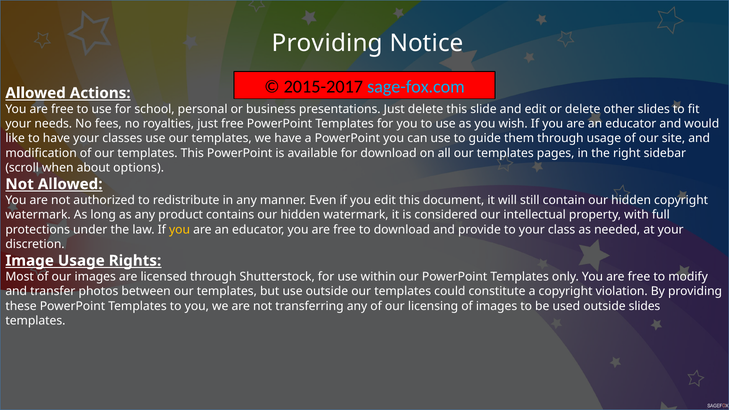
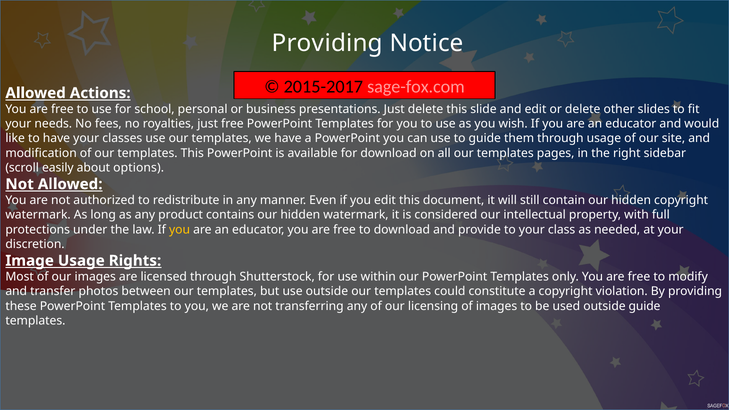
sage-fox.com colour: light blue -> pink (416, 86)
when: when -> easily (58, 168)
outside slides: slides -> guide (644, 306)
